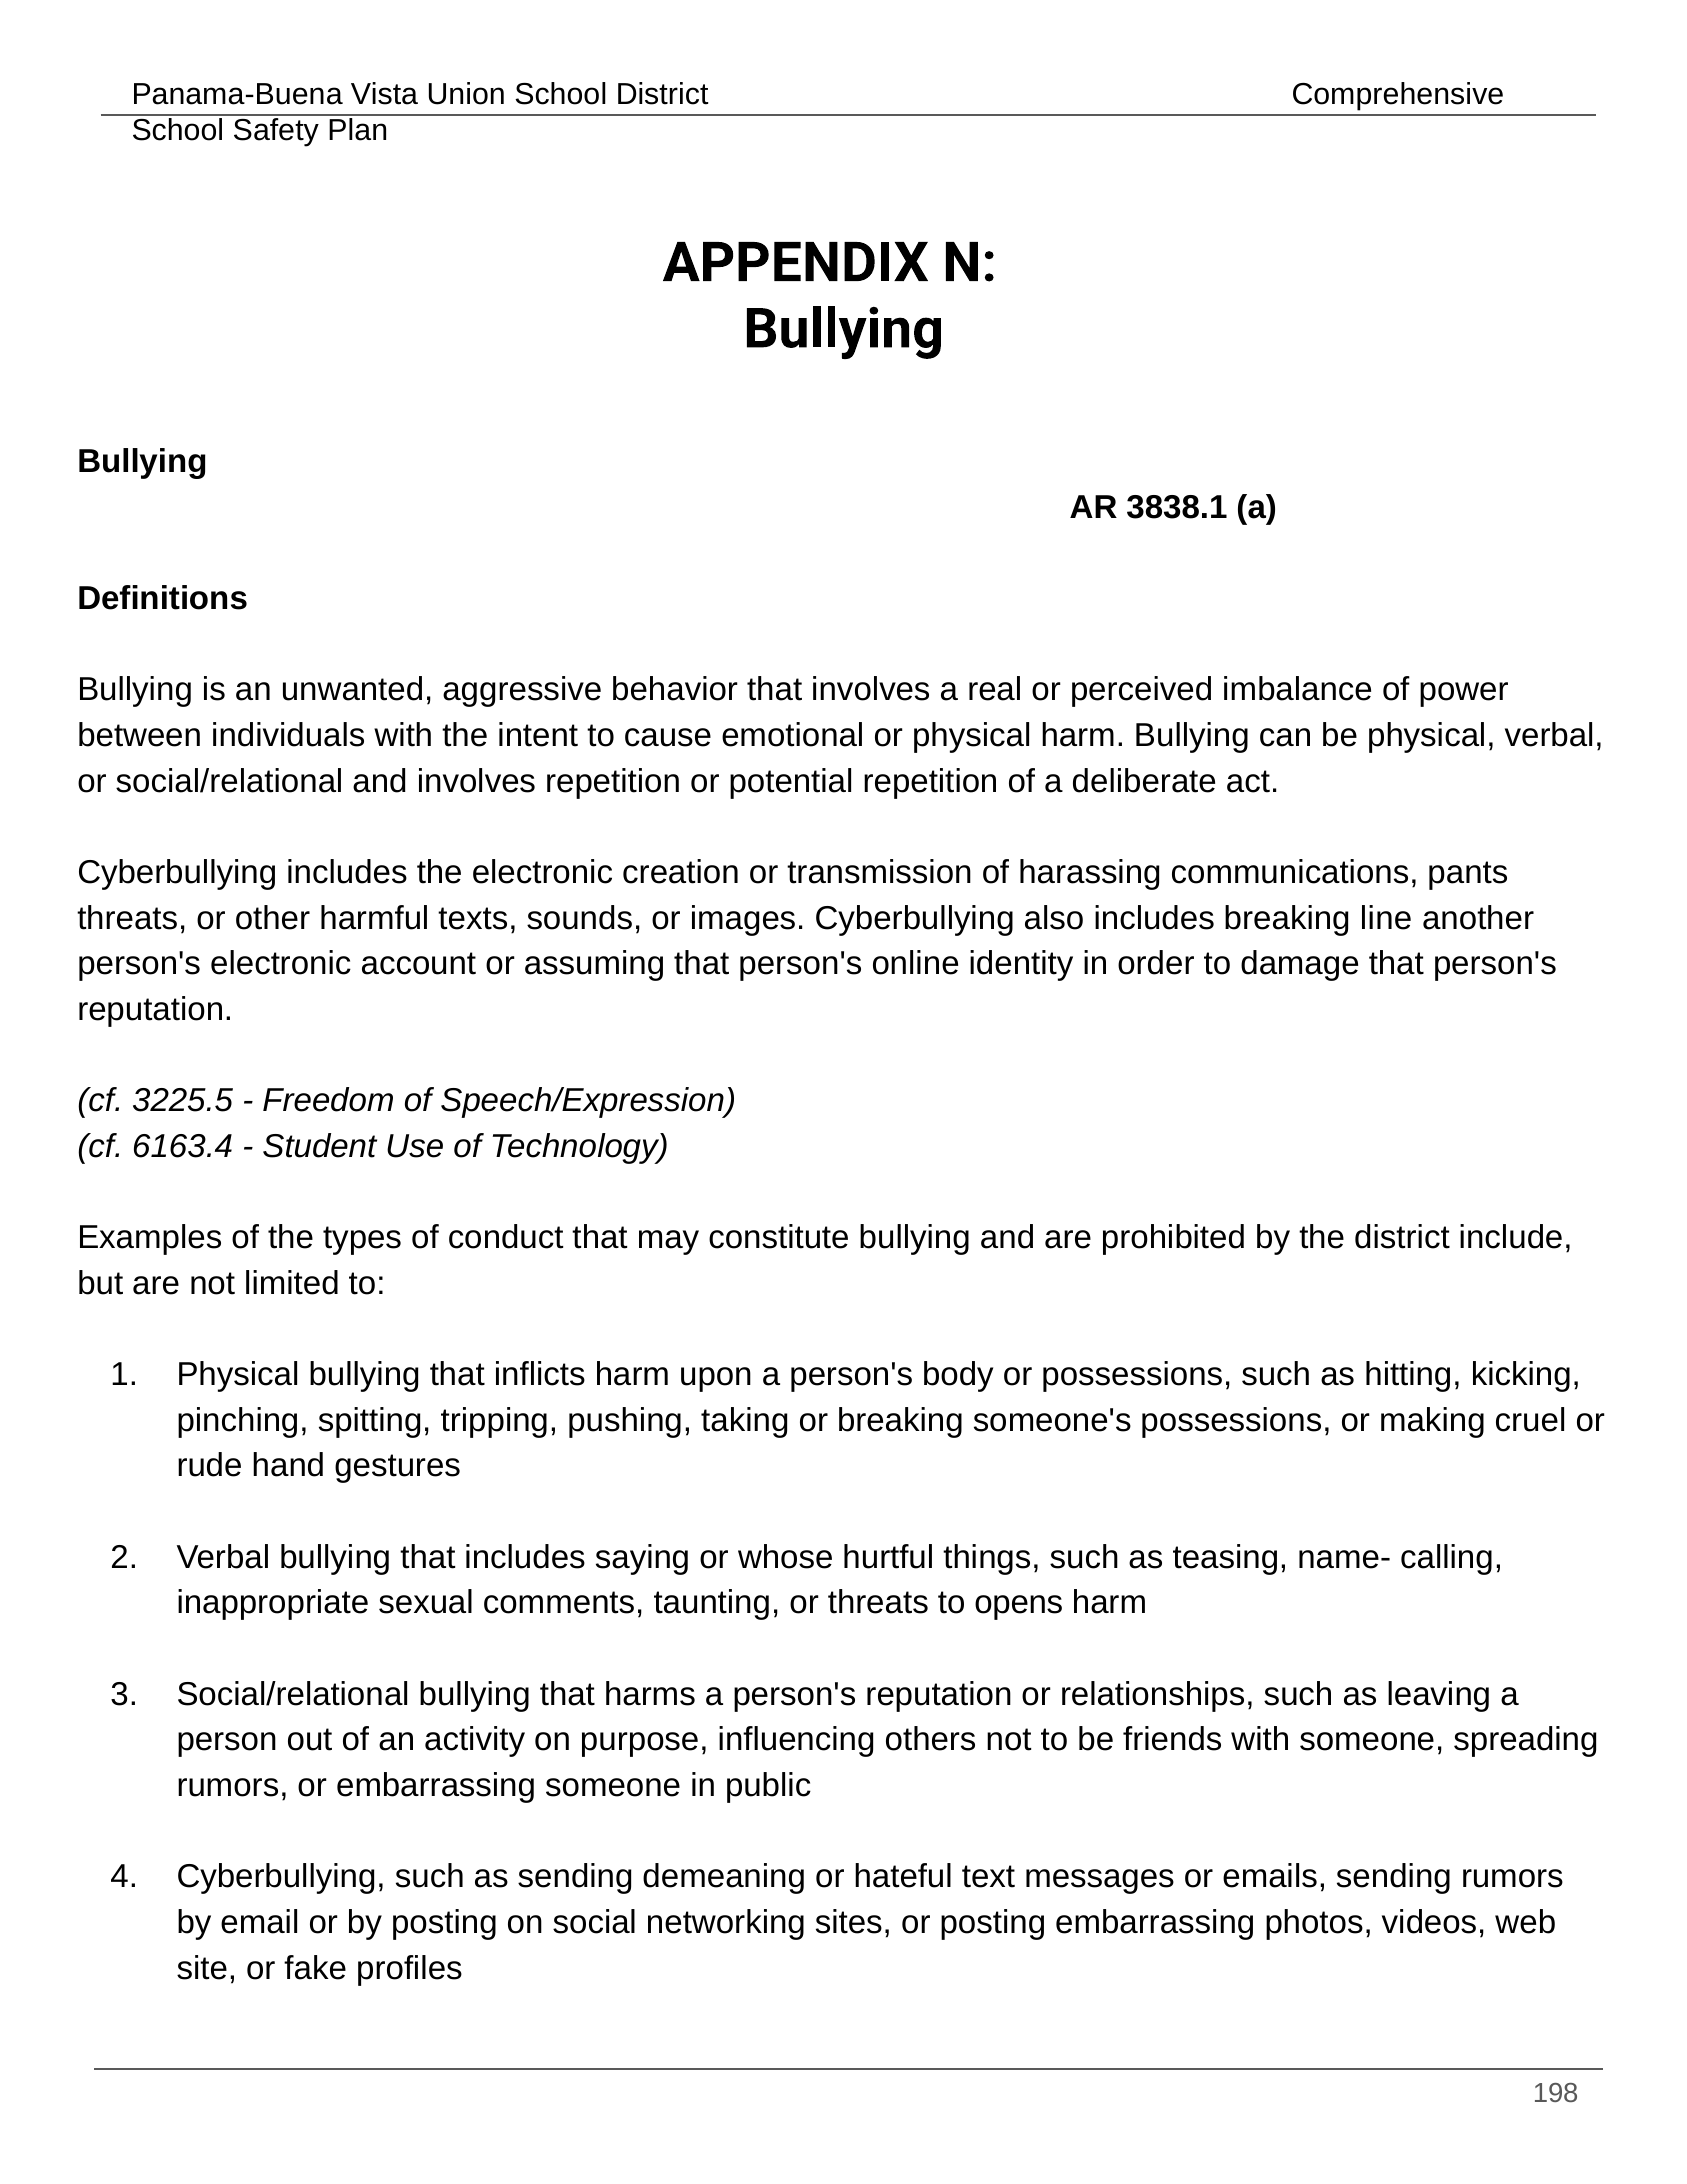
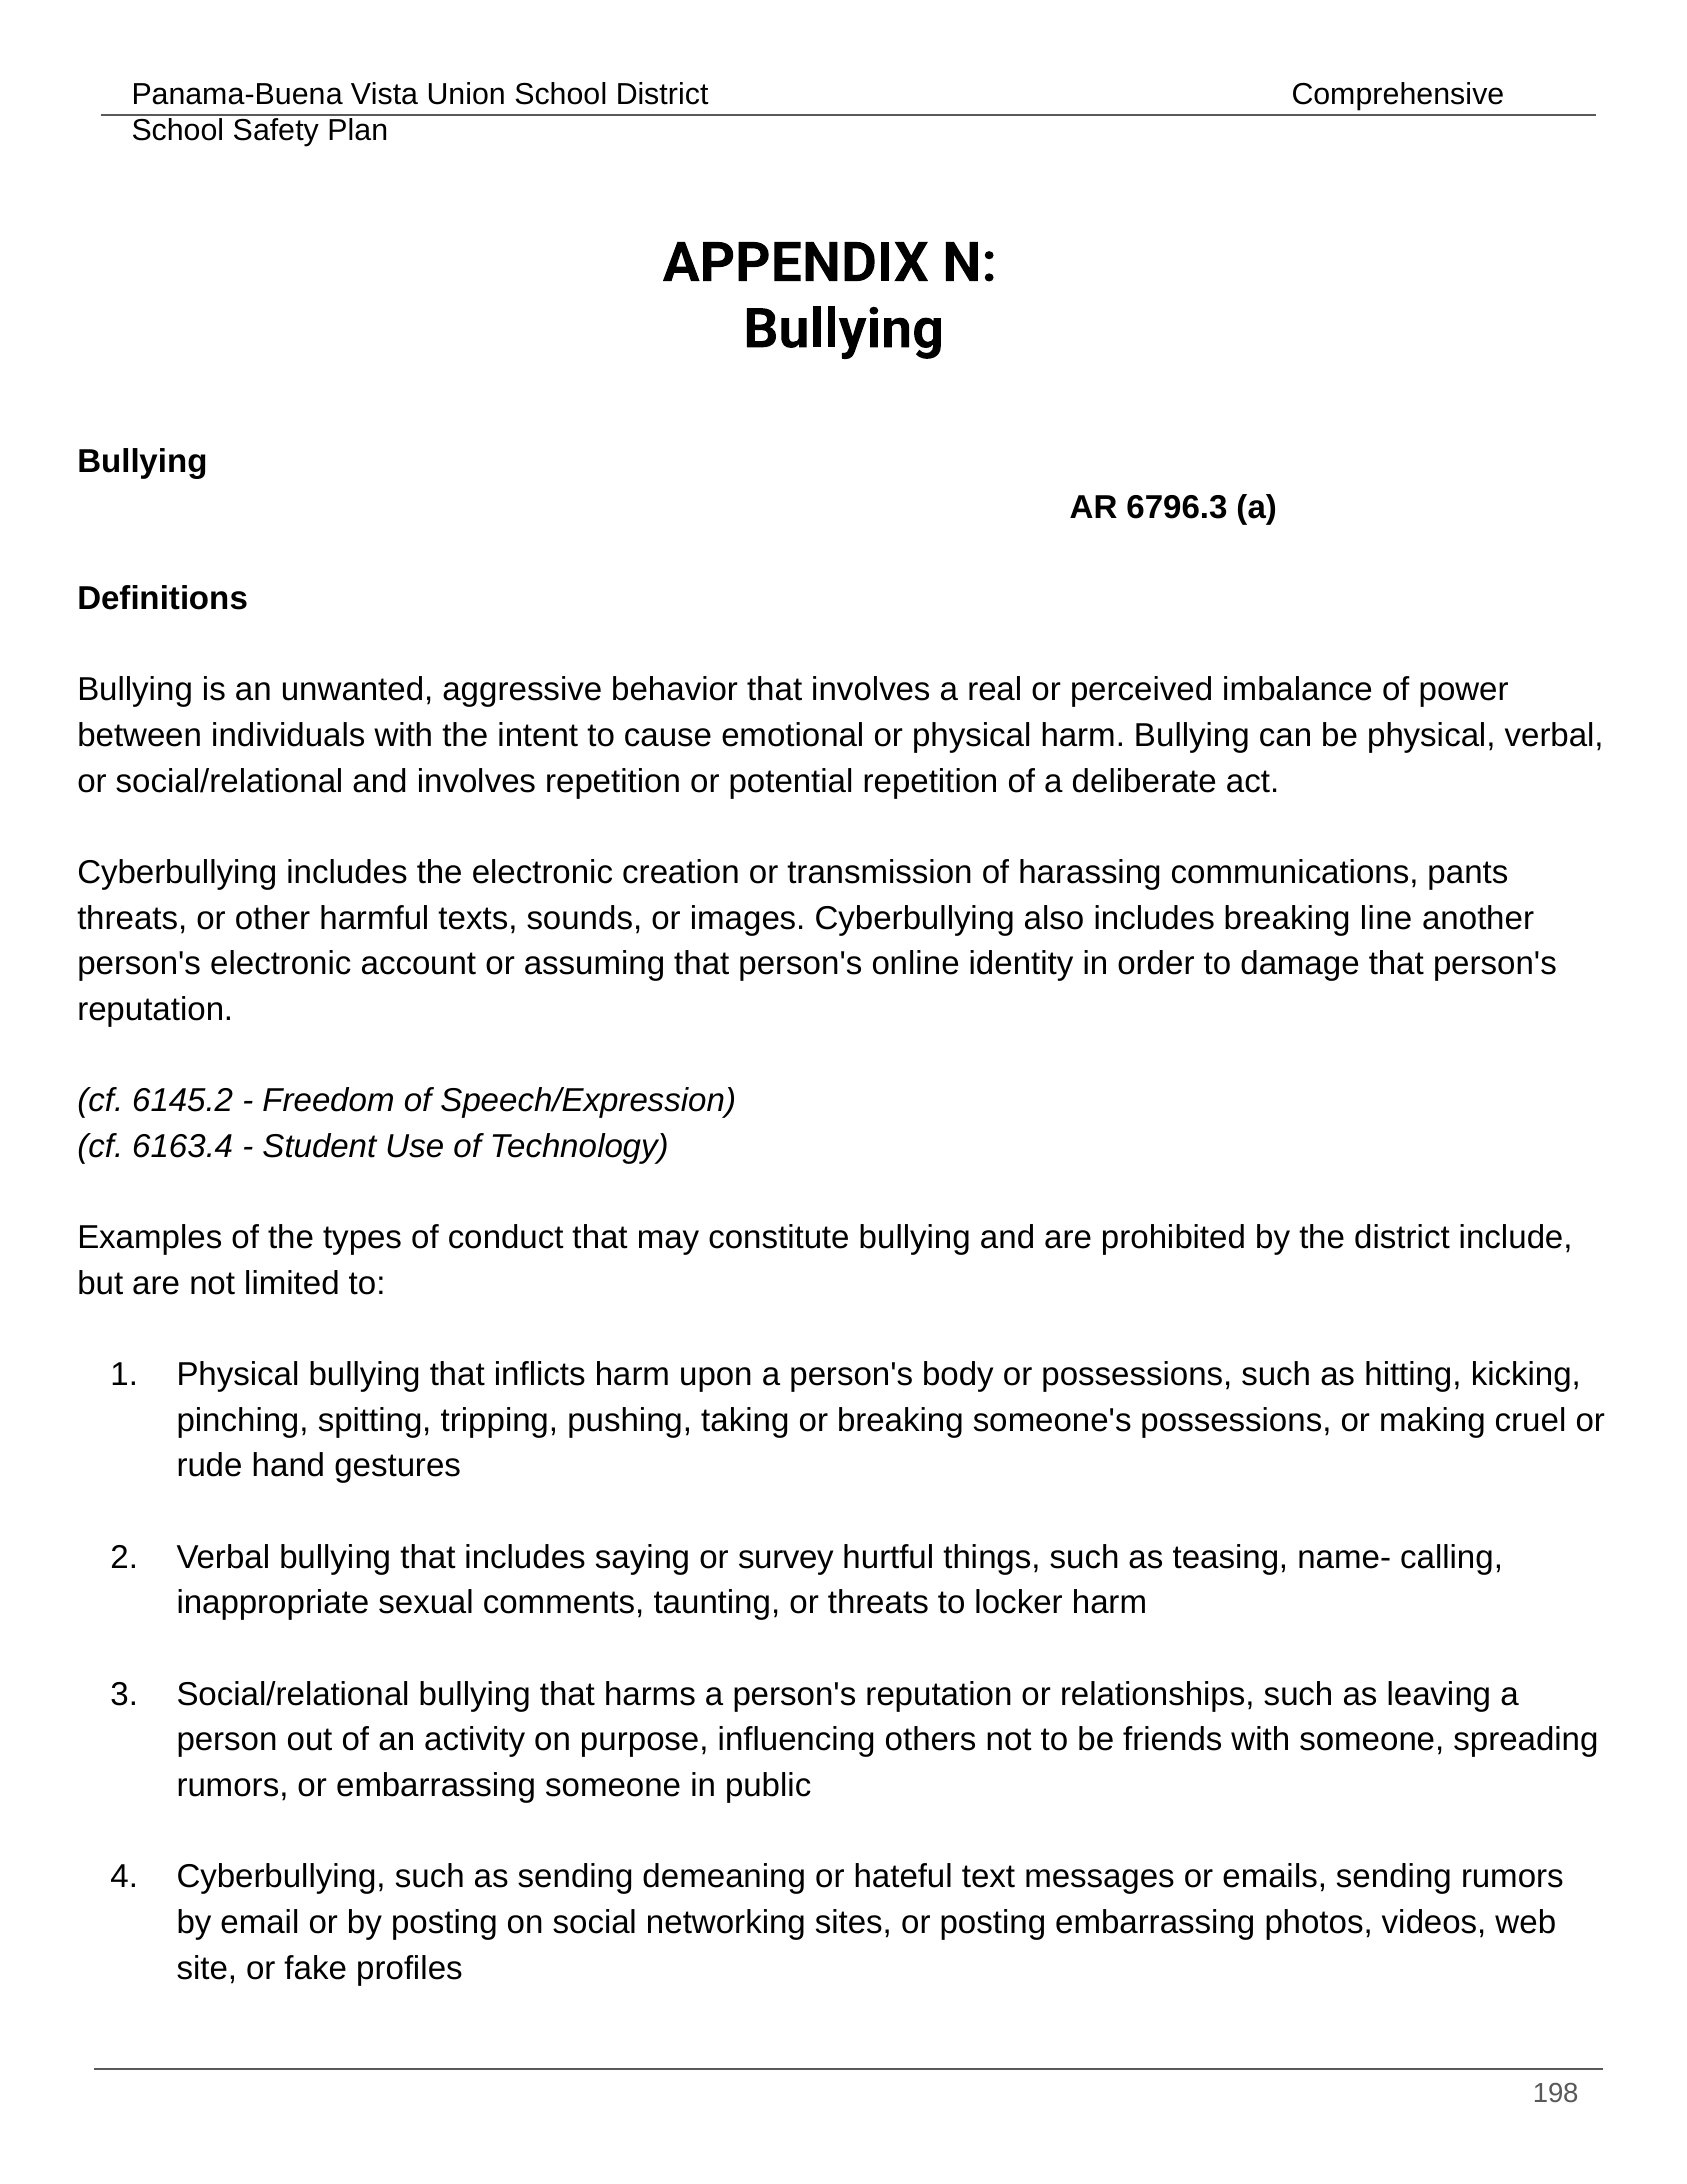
3838.1: 3838.1 -> 6796.3 (1177, 507)
3225.5: 3225.5 -> 6145.2 (183, 1100)
whose: whose -> survey (786, 1557)
opens: opens -> locker (1019, 1602)
